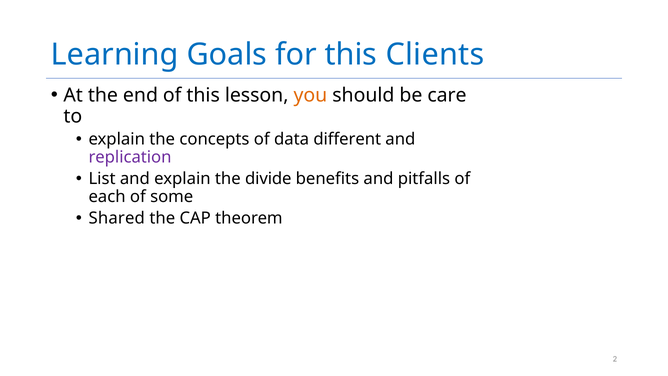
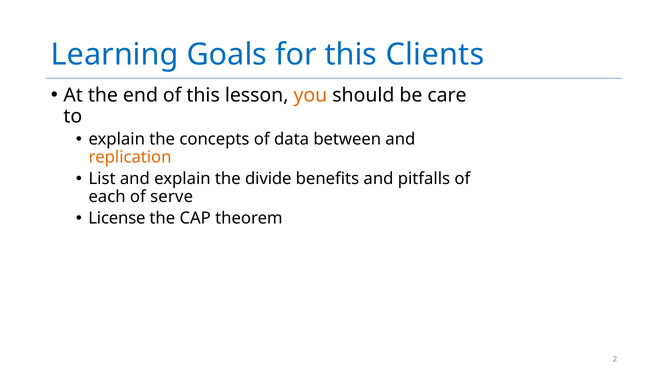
different: different -> between (347, 139)
replication colour: purple -> orange (130, 157)
some: some -> serve (172, 197)
Shared: Shared -> License (117, 218)
